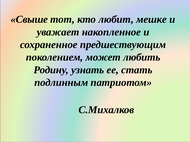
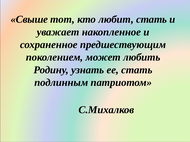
любит мешке: мешке -> стать (152, 19)
